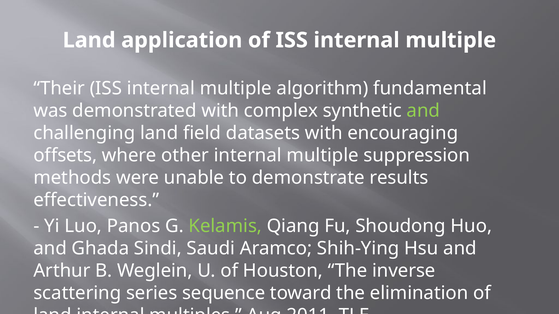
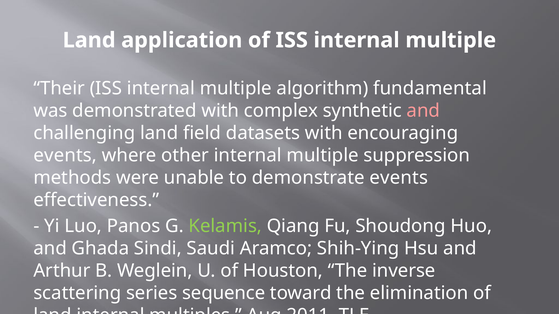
and colour: light green -> pink (423, 111)
offsets: offsets -> events (65, 156)
demonstrate results: results -> events (399, 178)
